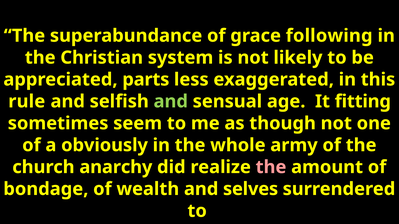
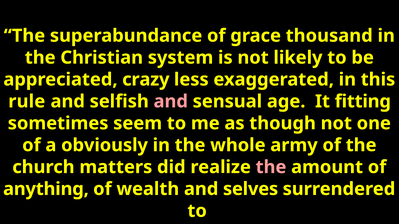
following: following -> thousand (329, 36)
parts: parts -> crazy (146, 80)
and colour: light green -> pink (171, 102)
anarchy: anarchy -> matters (116, 167)
bondage: bondage -> anything (46, 189)
